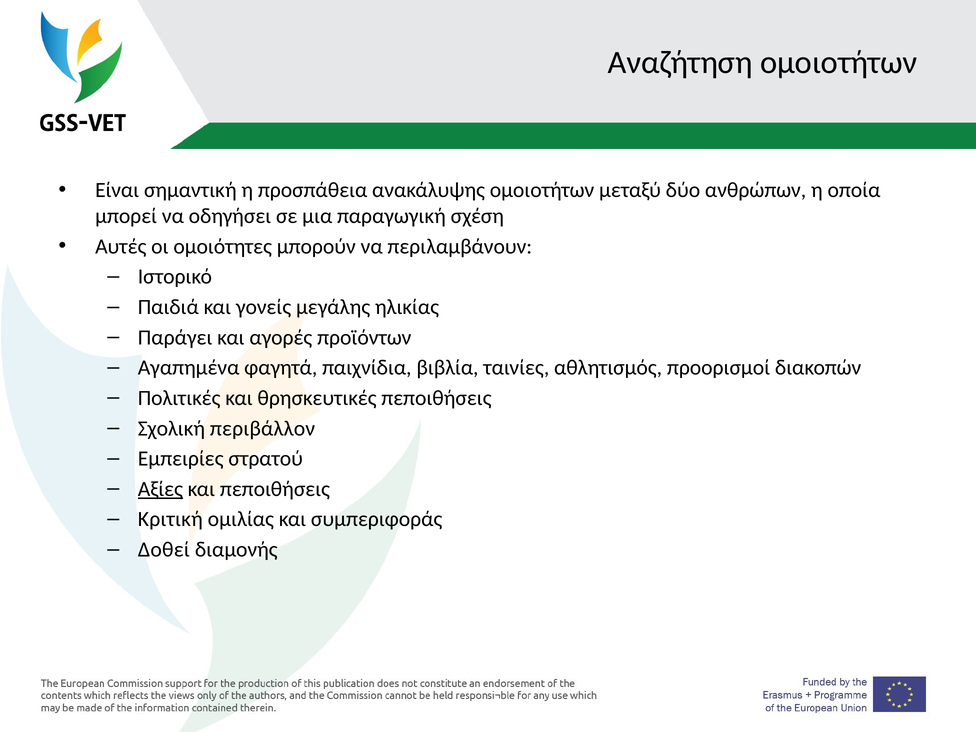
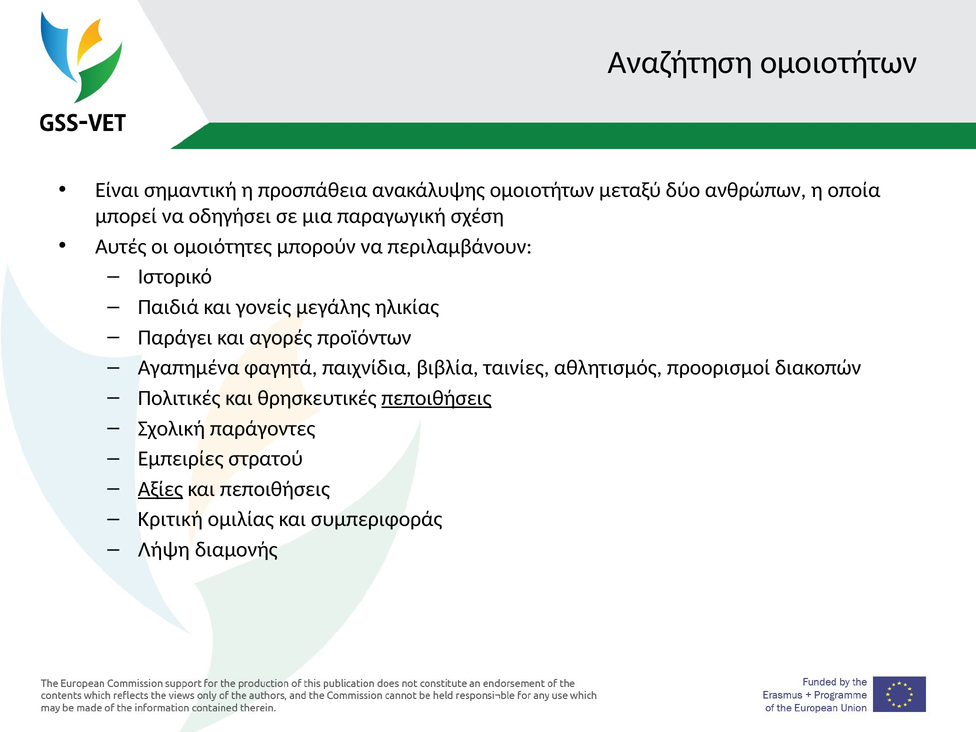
πεποιθήσεις underline: none -> present (436, 398)
περιβάλλον: περιβάλλον -> παράγοντες (263, 428)
Δοθεί: Δοθεί -> Λήψη (164, 550)
